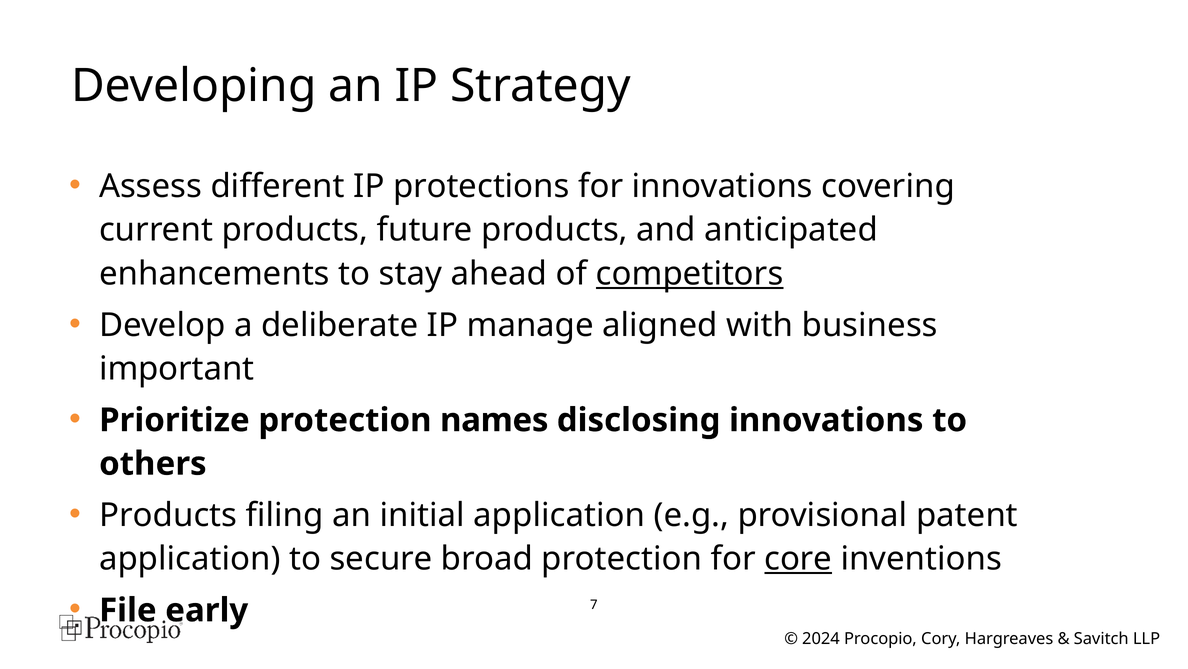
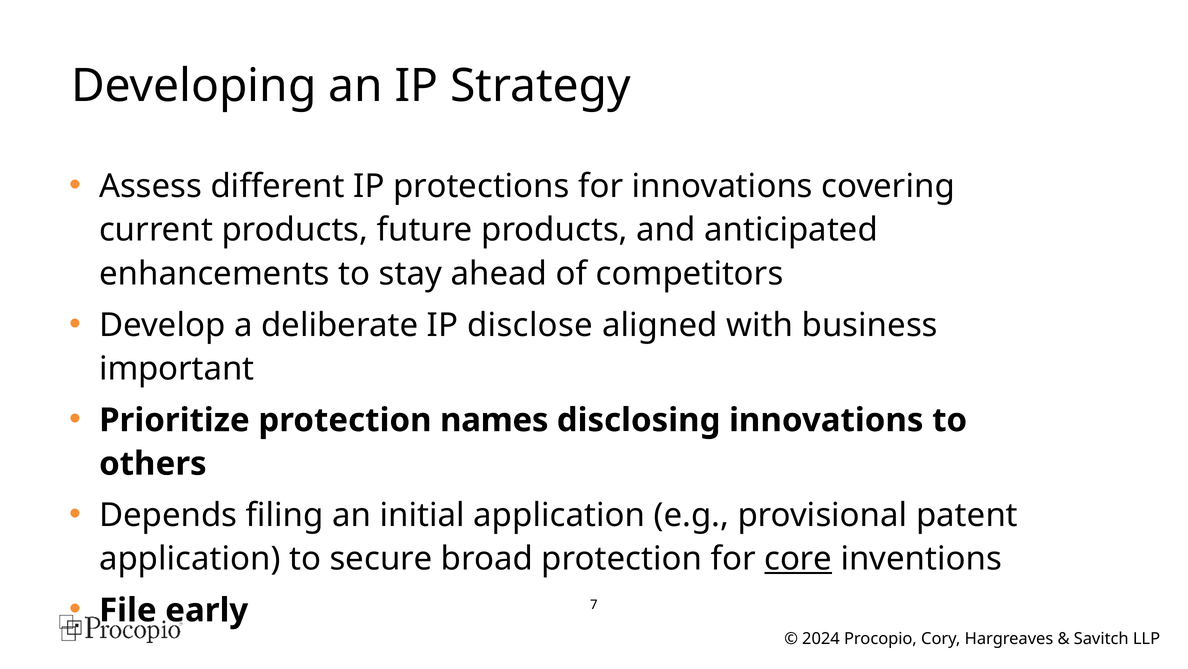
competitors underline: present -> none (690, 273)
manage: manage -> disclose (530, 325)
Products: Products -> Depends (168, 515)
